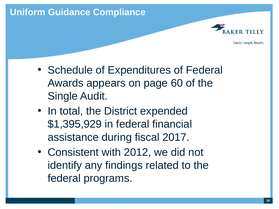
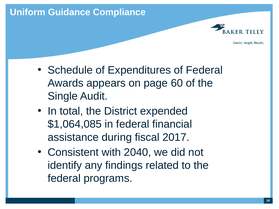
$1,395,929: $1,395,929 -> $1,064,085 (75, 124)
2012: 2012 -> 2040 (138, 153)
